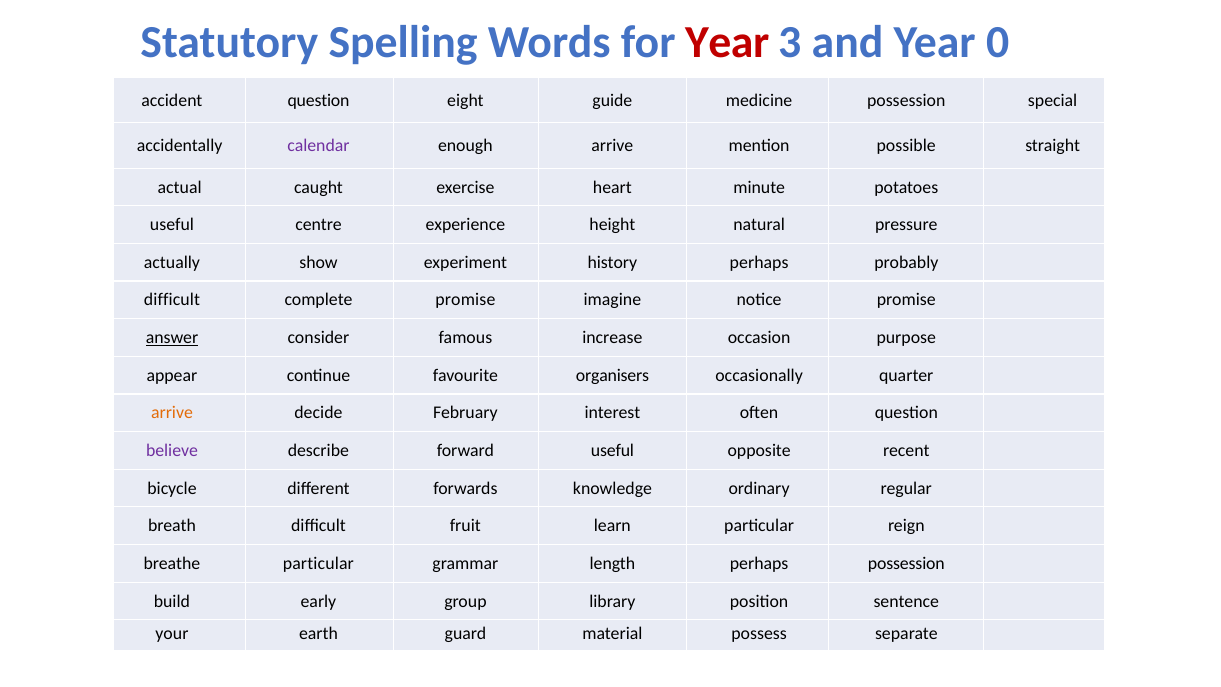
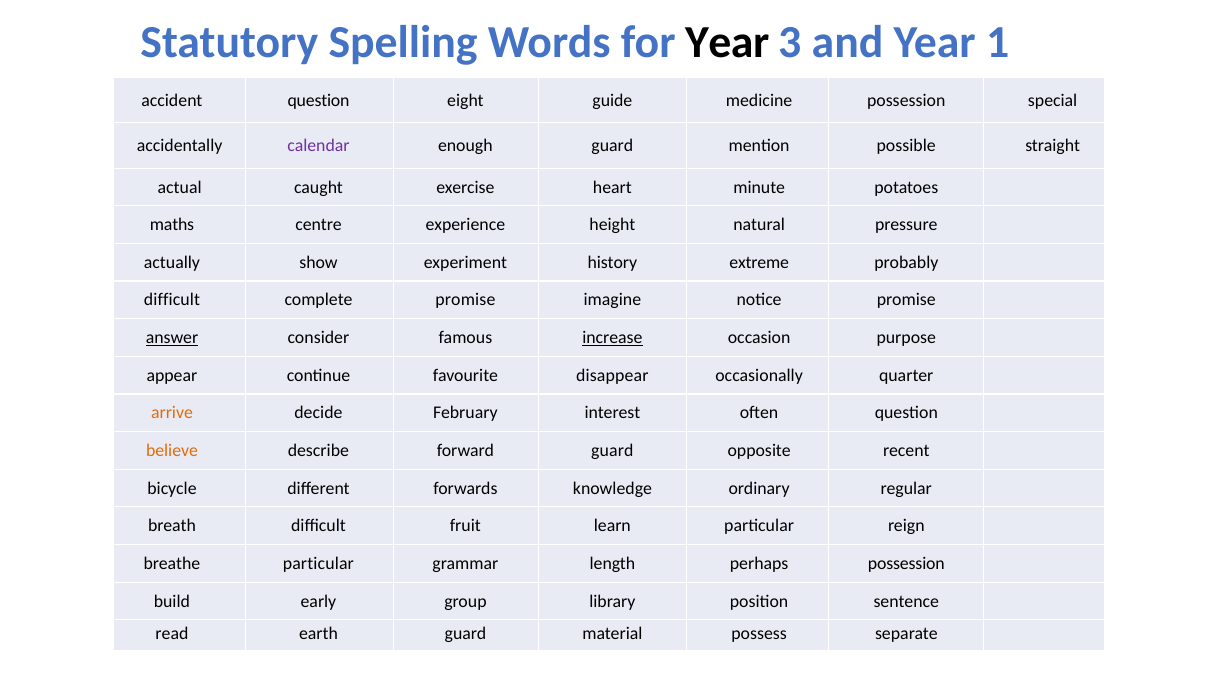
Year colour: red -> black (727, 43)
0: 0 -> 1 (998, 43)
enough arrive: arrive -> guard (612, 146)
useful: useful -> maths (172, 225)
history perhaps: perhaps -> extreme (759, 262)
increase underline: none -> present (612, 338)
organisers: organisers -> disappear (612, 375)
believe colour: purple -> orange (172, 451)
forward useful: useful -> guard (612, 451)
your: your -> read (172, 634)
